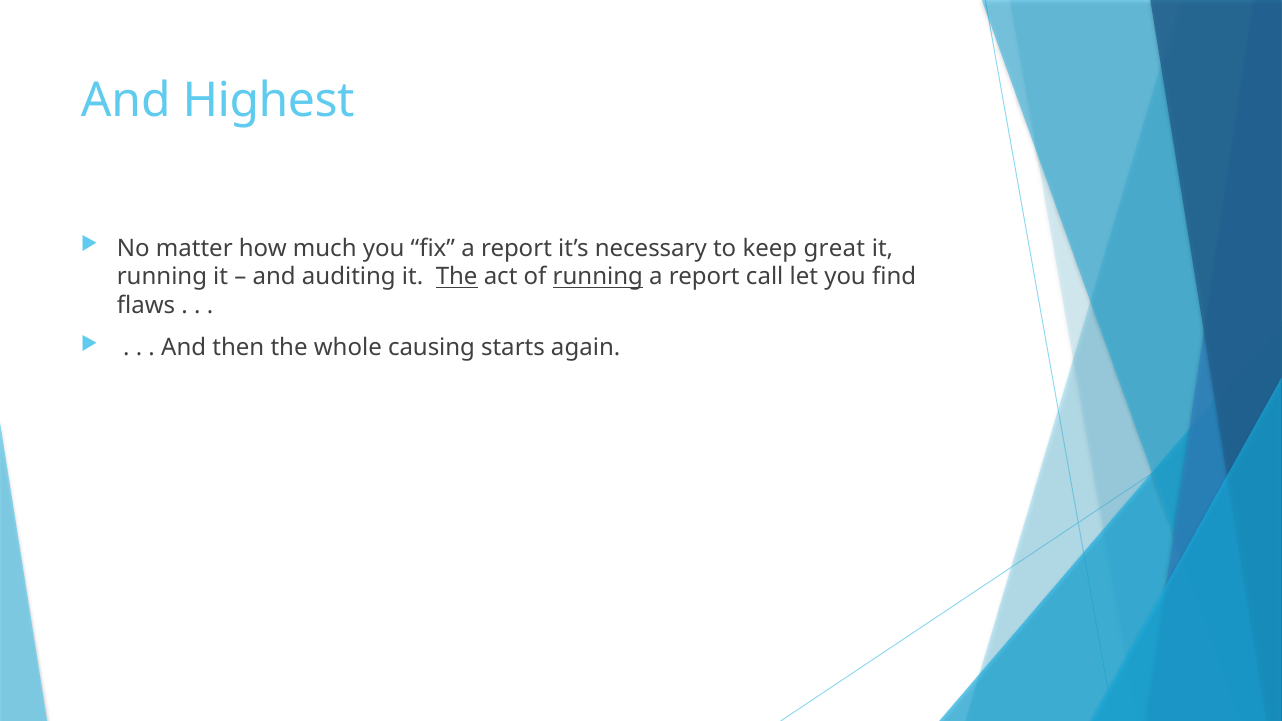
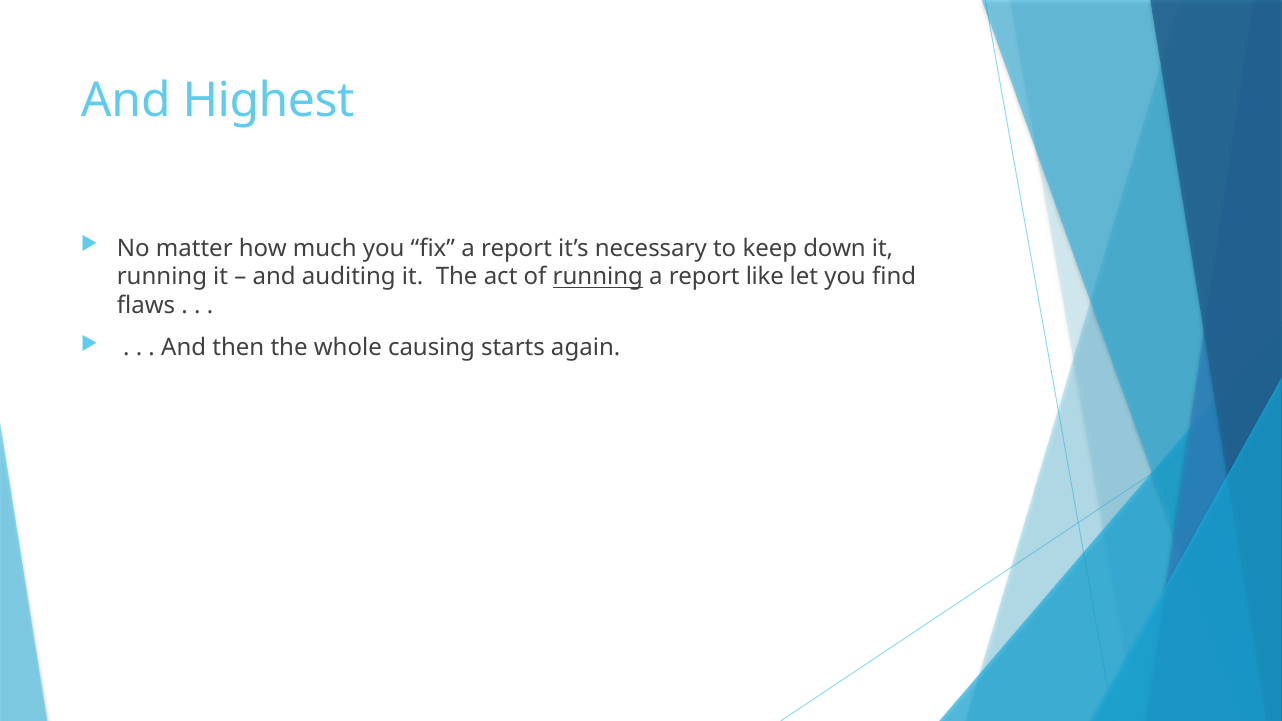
great: great -> down (835, 248)
The underline: present -> none (457, 277)
call: call -> like (765, 277)
